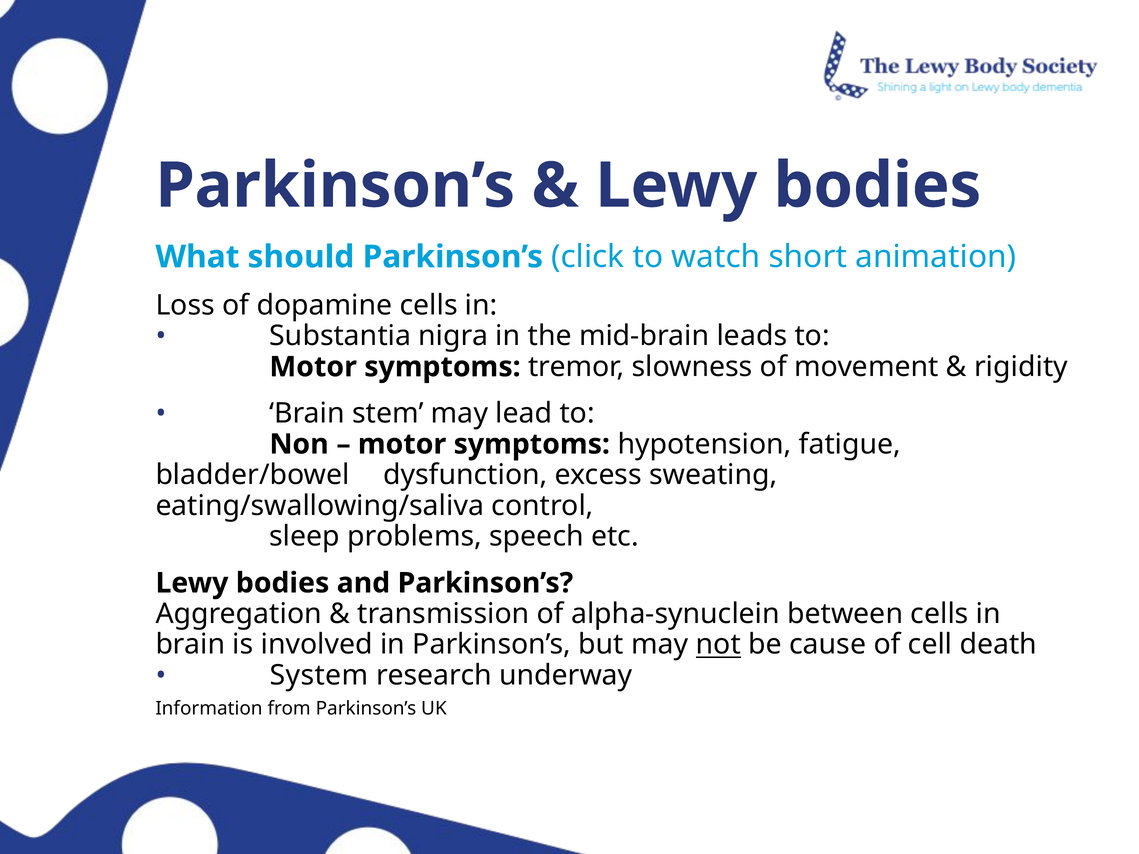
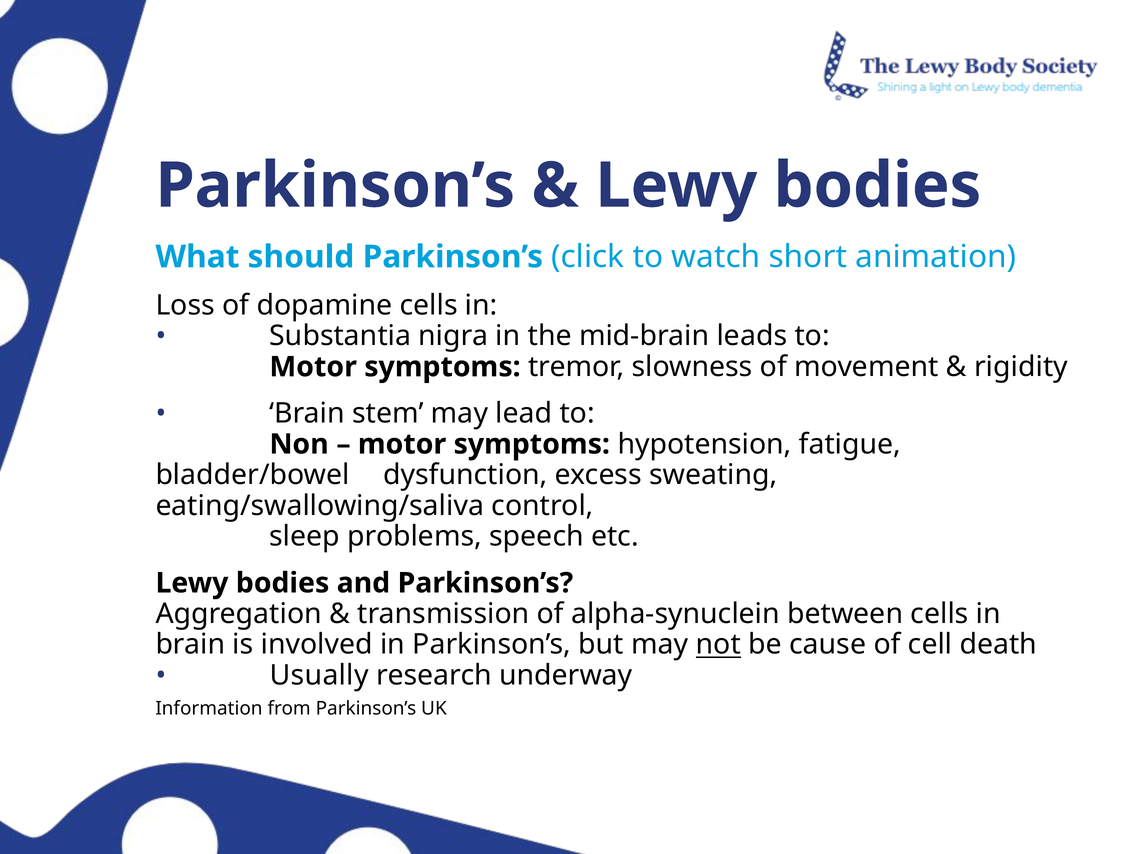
System: System -> Usually (319, 675)
